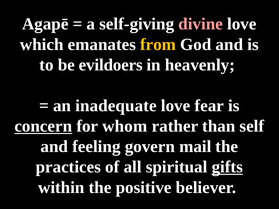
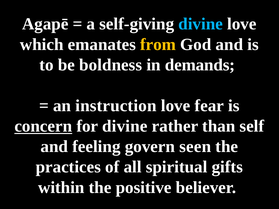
divine colour: pink -> light blue (201, 24)
evildoers: evildoers -> boldness (111, 65)
heavenly: heavenly -> demands (200, 65)
inadequate: inadequate -> instruction (116, 106)
for whom: whom -> divine (125, 126)
mail: mail -> seen (195, 147)
gifts underline: present -> none (227, 167)
